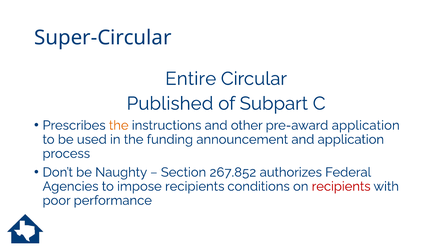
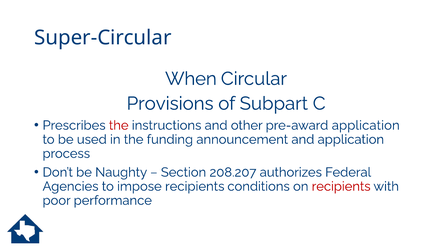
Entire: Entire -> When (191, 79)
Published: Published -> Provisions (170, 104)
the colour: orange -> red (119, 125)
267.852: 267.852 -> 208.207 (233, 172)
